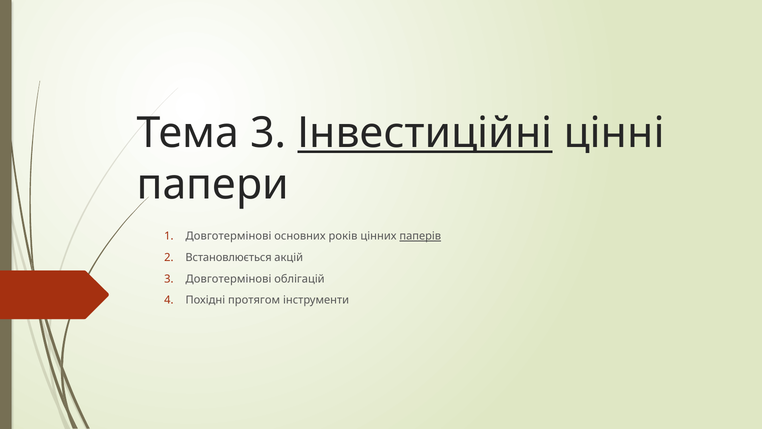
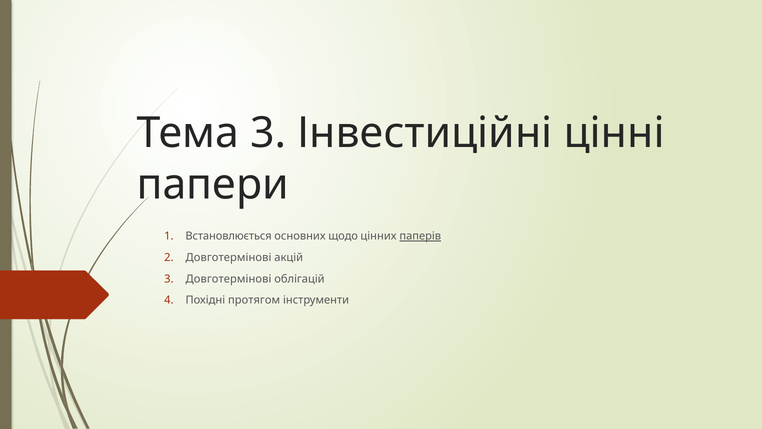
Інвестиційні underline: present -> none (425, 133)
Довготермінові: Довготермінові -> Встановлюється (229, 236)
років: років -> щодо (343, 236)
Встановлюється: Встановлюється -> Довготермінові (229, 257)
